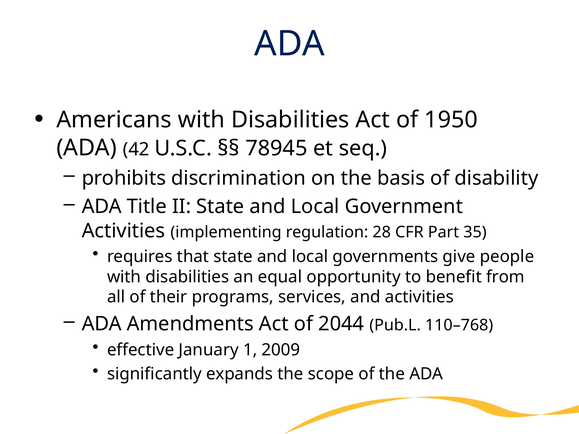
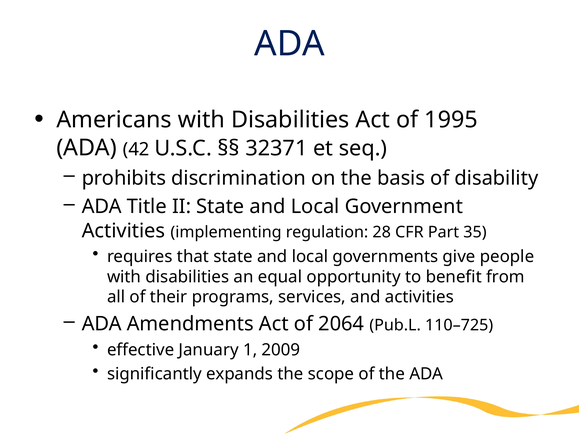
1950: 1950 -> 1995 (451, 120)
78945: 78945 -> 32371 (276, 148)
2044: 2044 -> 2064 (341, 324)
110–768: 110–768 -> 110–725 (459, 325)
